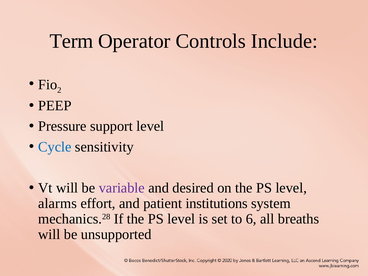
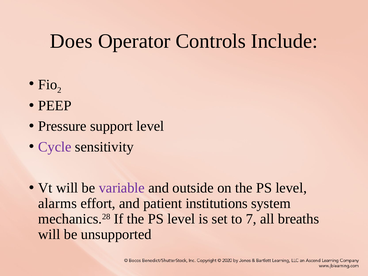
Term: Term -> Does (71, 41)
Cycle colour: blue -> purple (55, 147)
desired: desired -> outside (193, 188)
6: 6 -> 7 (251, 219)
